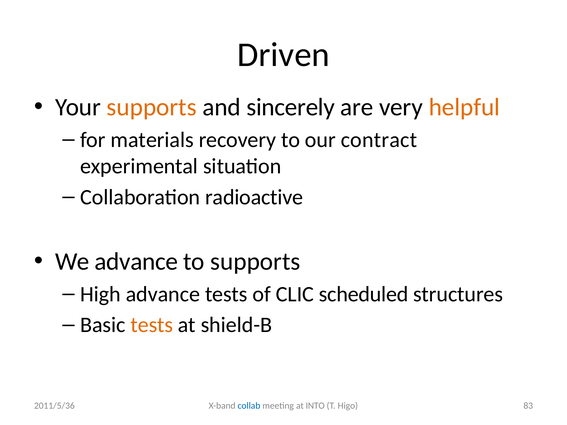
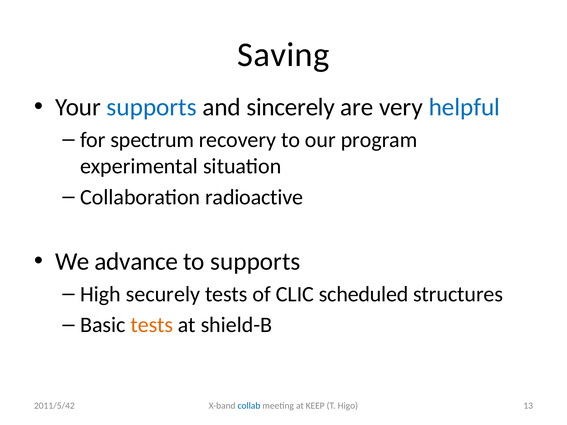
Driven: Driven -> Saving (283, 55)
supports colour: orange -> blue (152, 107)
helpful colour: orange -> blue (464, 107)
materials: materials -> spectrum (152, 140)
contract: contract -> program (379, 140)
High advance: advance -> securely (163, 294)
2011/5/36: 2011/5/36 -> 2011/5/42 (54, 406)
INTO: INTO -> KEEP (315, 406)
83: 83 -> 13 (528, 406)
